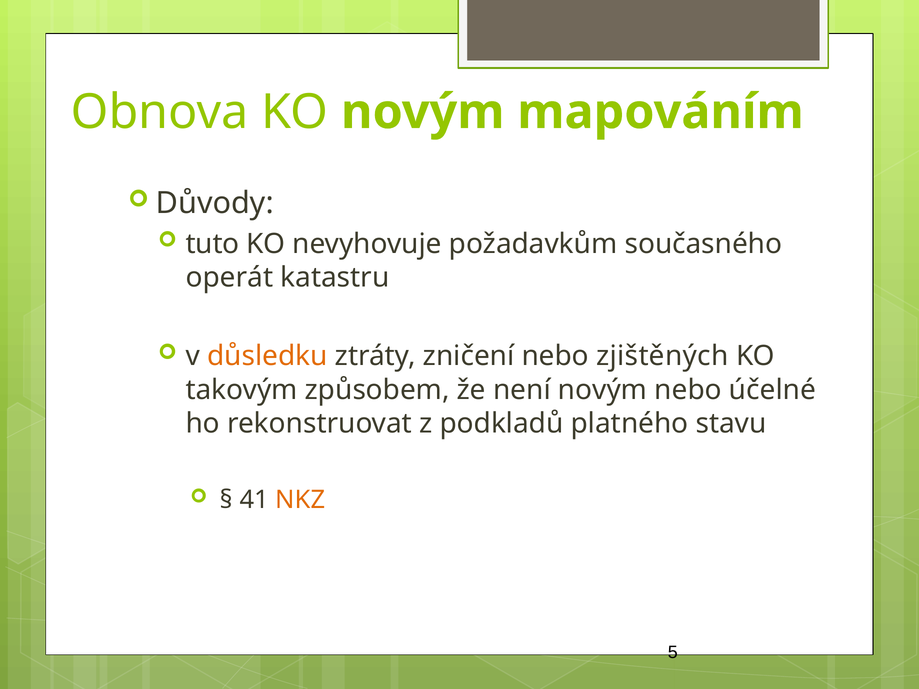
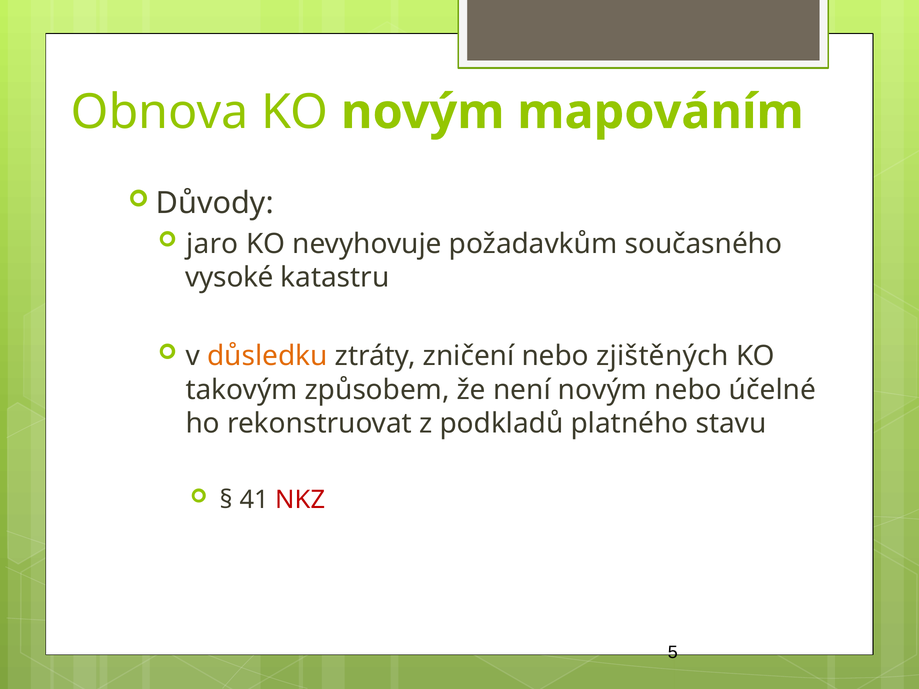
tuto: tuto -> jaro (212, 244)
operát: operát -> vysoké (230, 278)
NKZ colour: orange -> red (300, 500)
